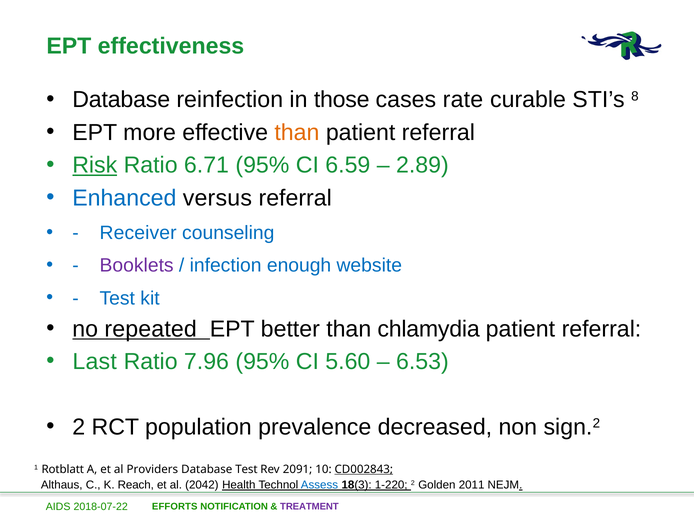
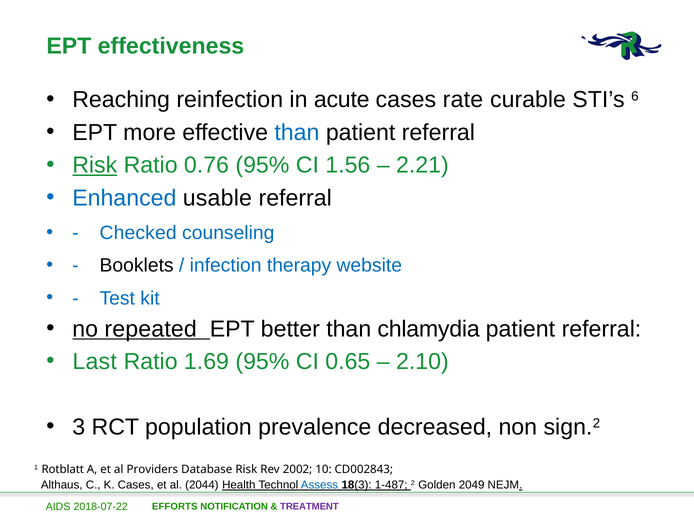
Database: Database -> Reaching (121, 100)
those: those -> acute (342, 100)
8: 8 -> 6 (635, 96)
than colour: orange -> blue (297, 133)
6.71: 6.71 -> 0.76 (206, 165)
6.59: 6.59 -> 1.56 (348, 165)
2.89: 2.89 -> 2.21 (422, 165)
versus: versus -> usable (217, 198)
Receiver: Receiver -> Checked (138, 233)
Booklets colour: purple -> black (137, 266)
enough: enough -> therapy (299, 266)
7.96: 7.96 -> 1.69 (206, 362)
5.60: 5.60 -> 0.65 (348, 362)
6.53: 6.53 -> 2.10 (422, 362)
2: 2 -> 3 (79, 428)
Database Test: Test -> Risk (246, 470)
2091: 2091 -> 2002 (298, 470)
CD002843 underline: present -> none (364, 470)
K Reach: Reach -> Cases (136, 485)
2042: 2042 -> 2044 (202, 485)
1-220: 1-220 -> 1-487 (391, 485)
2011: 2011 -> 2049 (472, 485)
